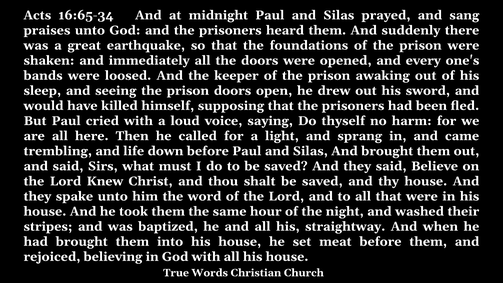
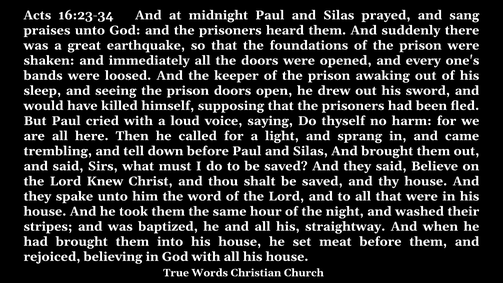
16:65-34: 16:65-34 -> 16:23-34 (86, 15)
life: life -> tell (134, 151)
